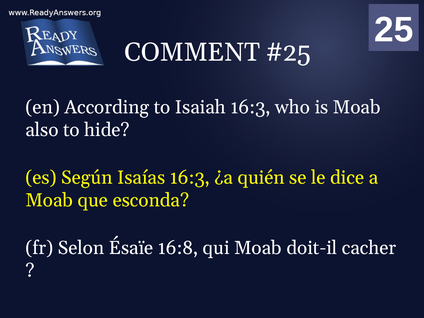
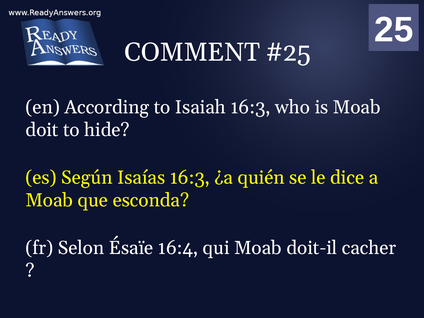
also: also -> doit (42, 130)
16:8: 16:8 -> 16:4 (178, 248)
